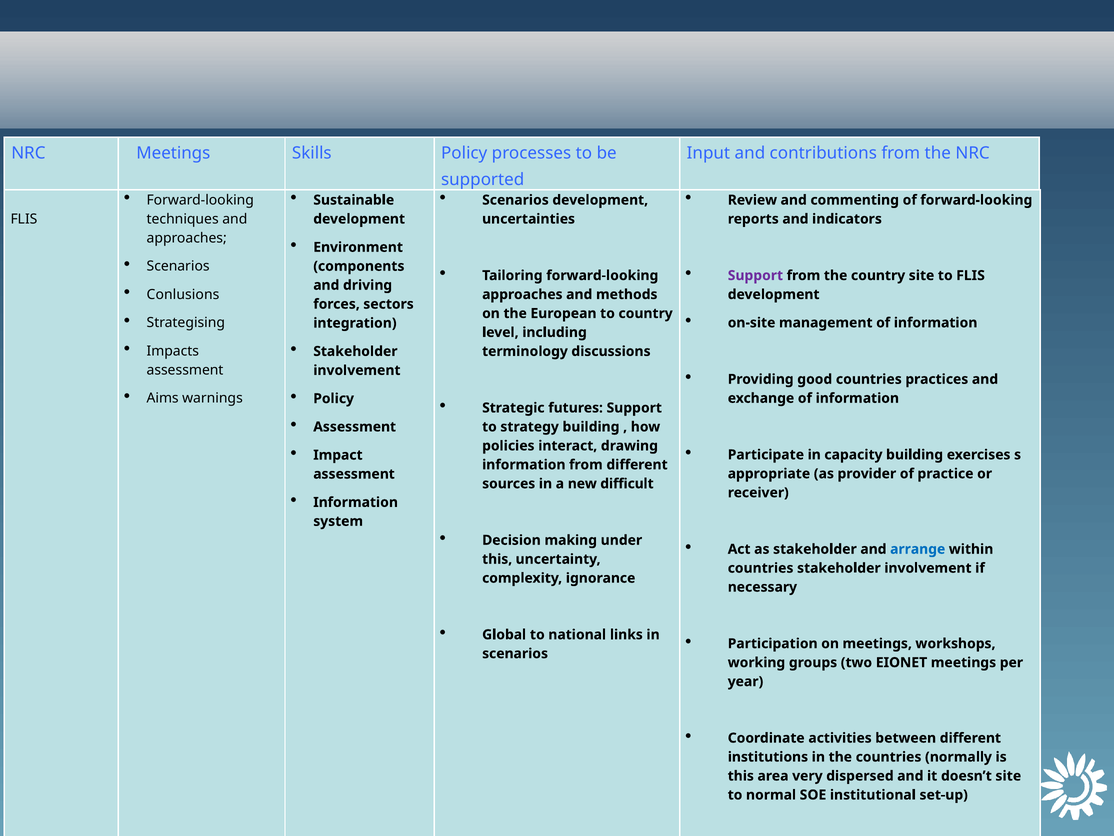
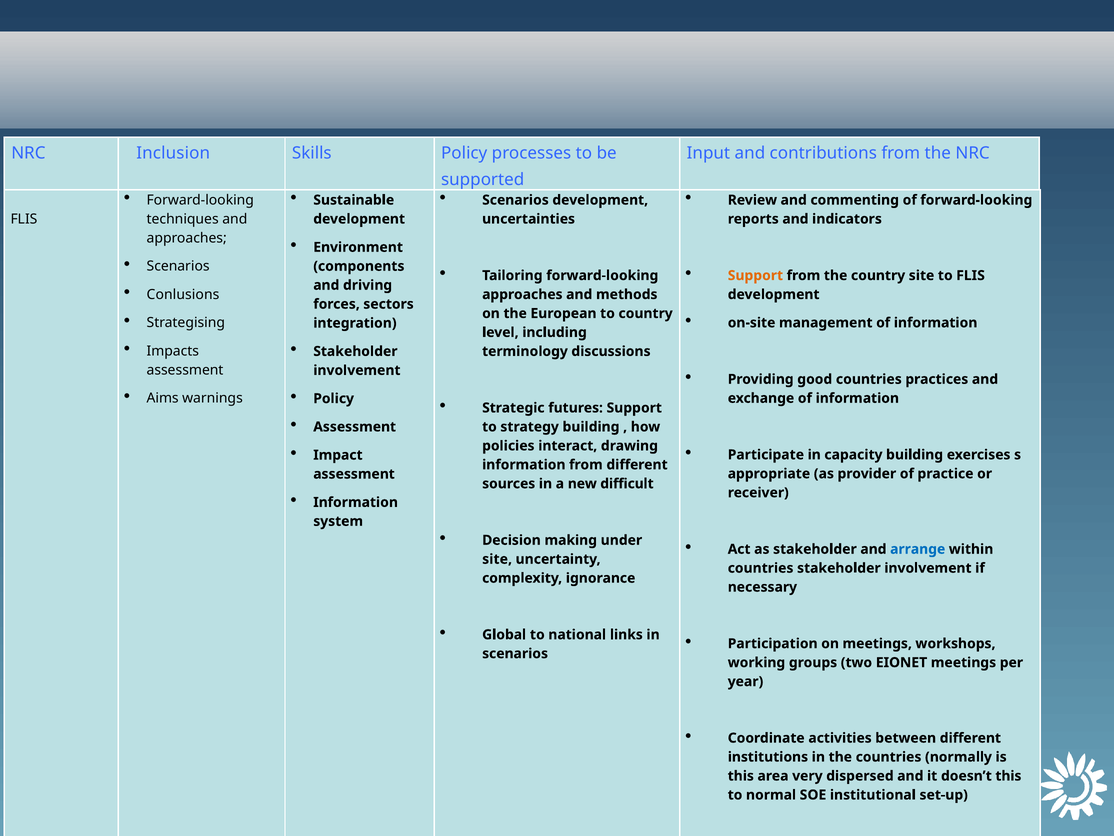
NRC Meetings: Meetings -> Inclusion (173, 153)
Support colour: purple -> orange (755, 275)
this: this -> site (497, 559)
doesn’t site: site -> this (1008, 776)
